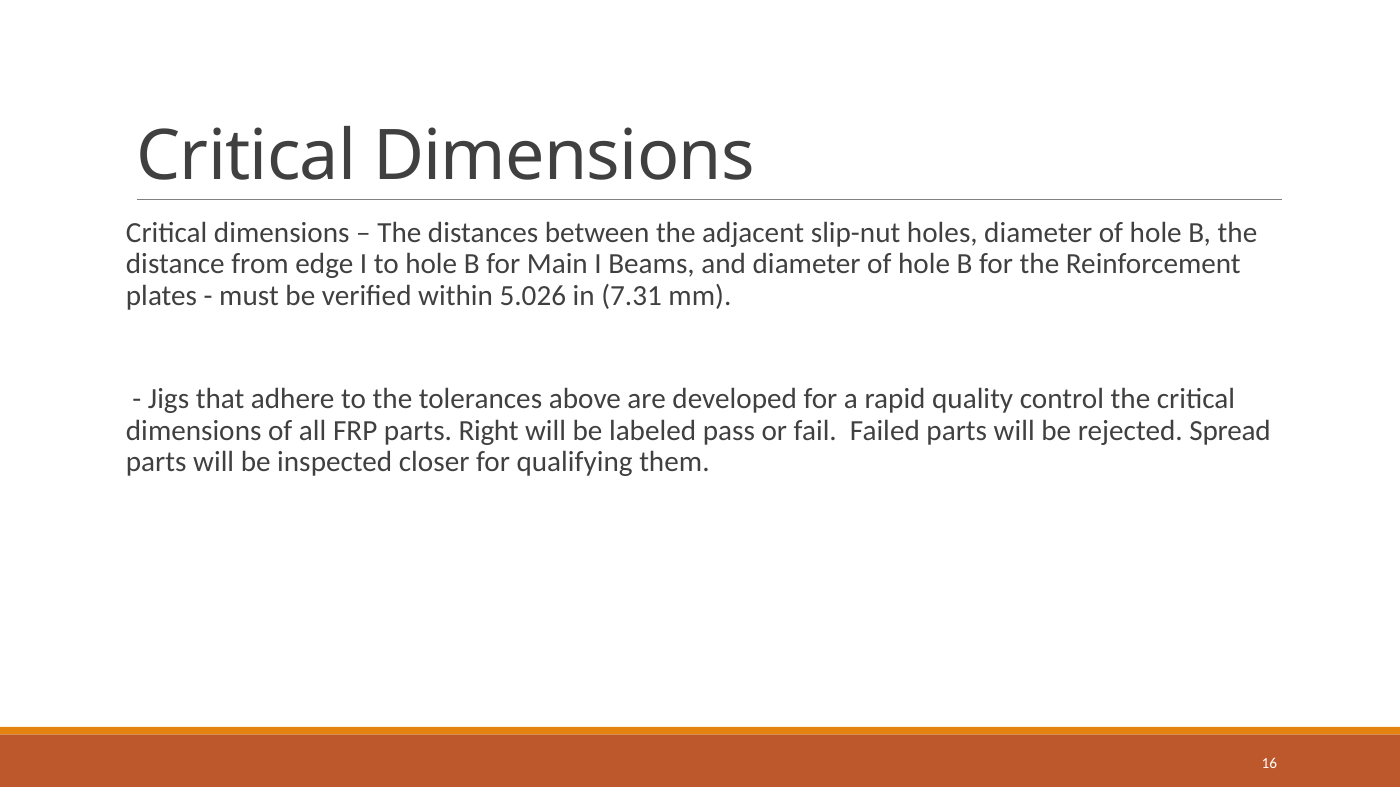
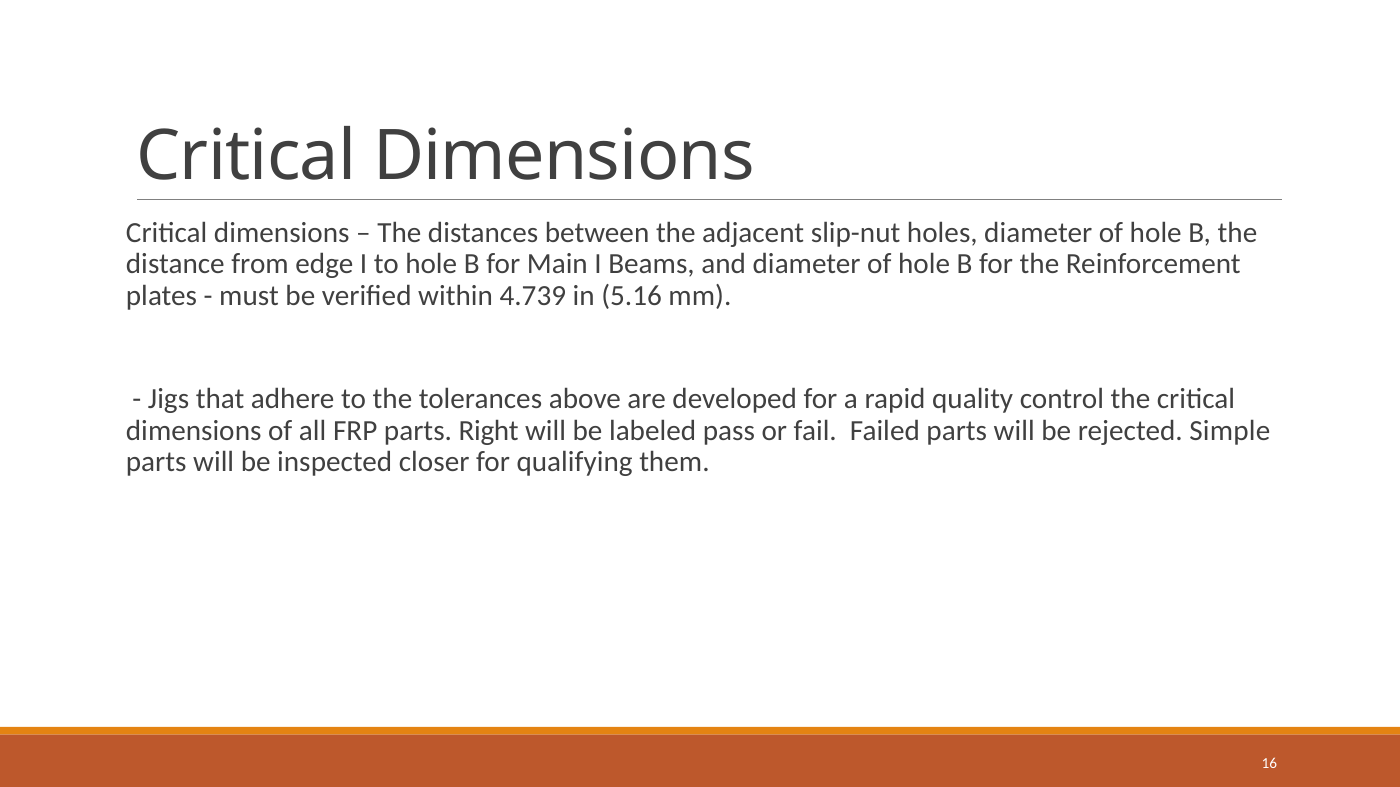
5.026: 5.026 -> 4.739 (533, 296)
7.31: 7.31 -> 5.16 (632, 296)
Spread: Spread -> Simple (1230, 431)
